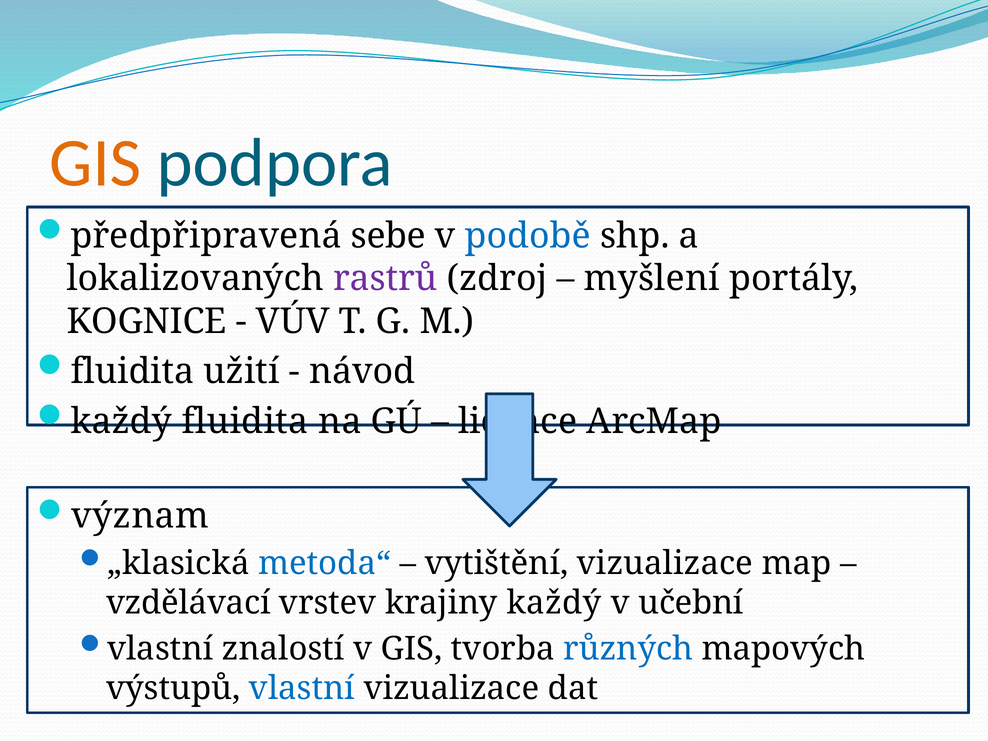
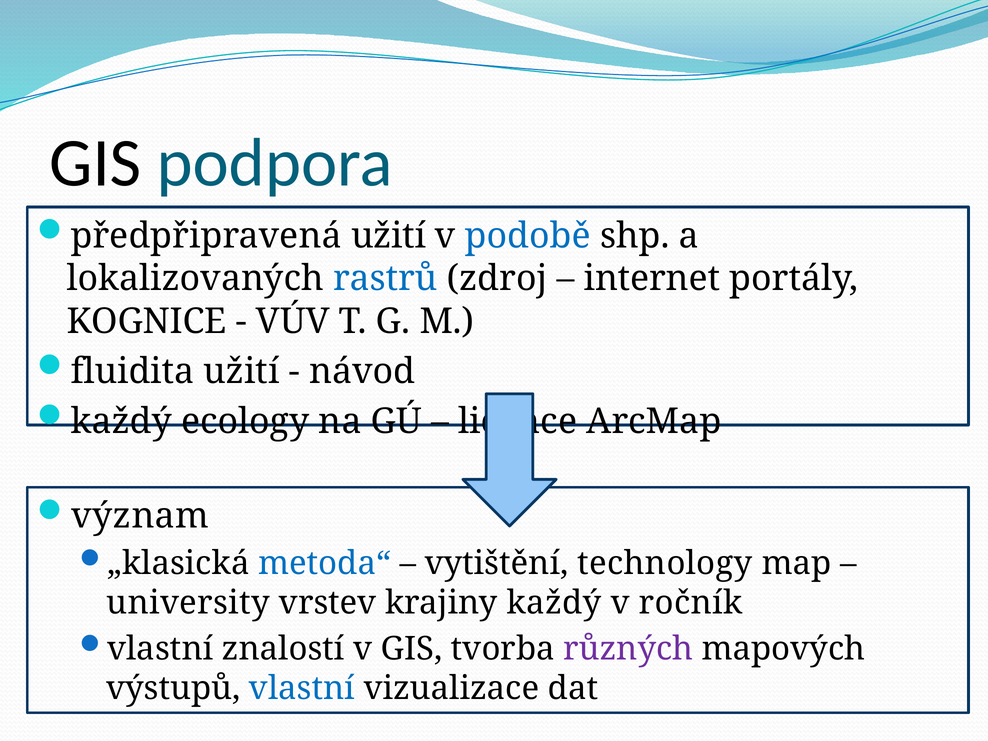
GIS colour: orange -> black (95, 163)
předpřipravená sebe: sebe -> užití (389, 236)
rastrů colour: purple -> blue (385, 279)
myšlení: myšlení -> internet (652, 279)
každý fluidita: fluidita -> ecology (245, 421)
vytištění vizualizace: vizualizace -> technology (665, 563)
vzdělávací: vzdělávací -> university (188, 603)
učební: učební -> ročník (691, 603)
různých colour: blue -> purple (628, 649)
